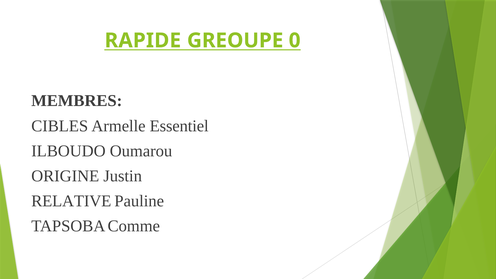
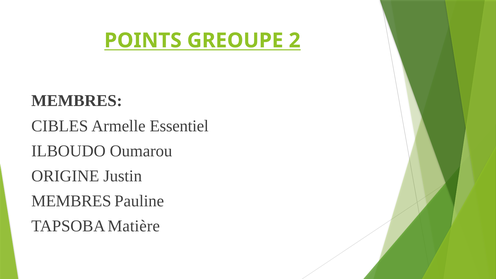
RAPIDE: RAPIDE -> POINTS (143, 40)
0: 0 -> 2 (295, 40)
RELATIVE: RELATIVE -> MEMBRES (71, 201)
Comme: Comme -> Matière (134, 226)
